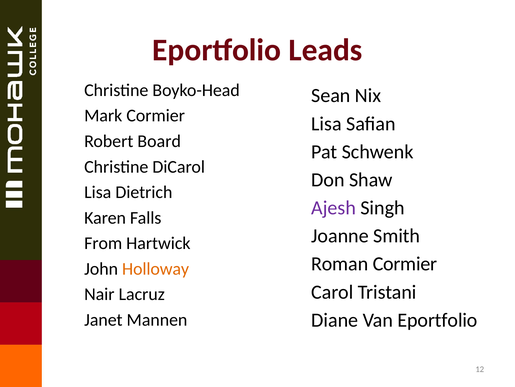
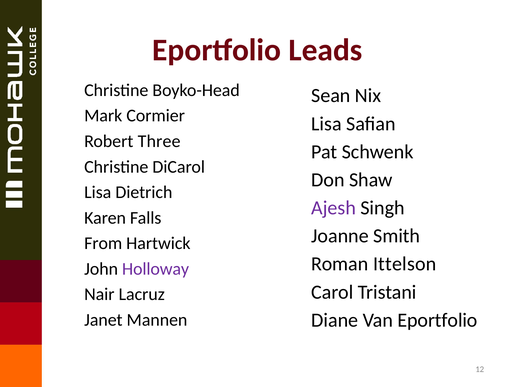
Board: Board -> Three (159, 141)
Roman Cormier: Cormier -> Ittelson (405, 264)
Holloway colour: orange -> purple (156, 268)
